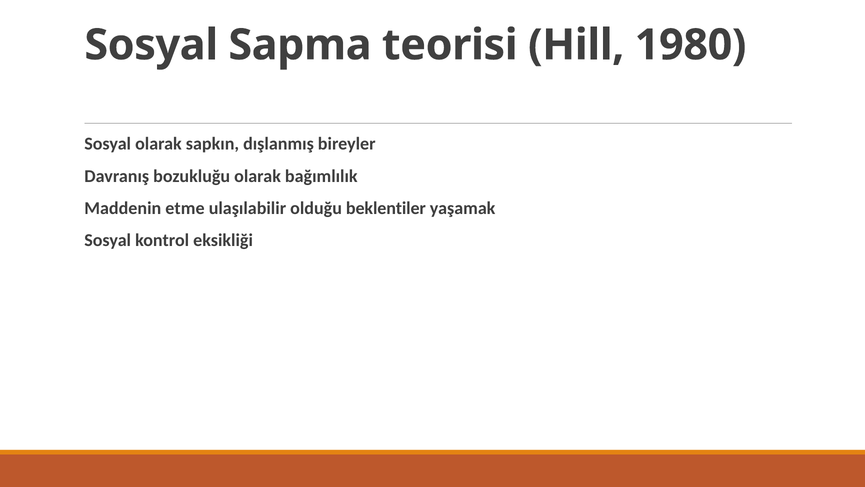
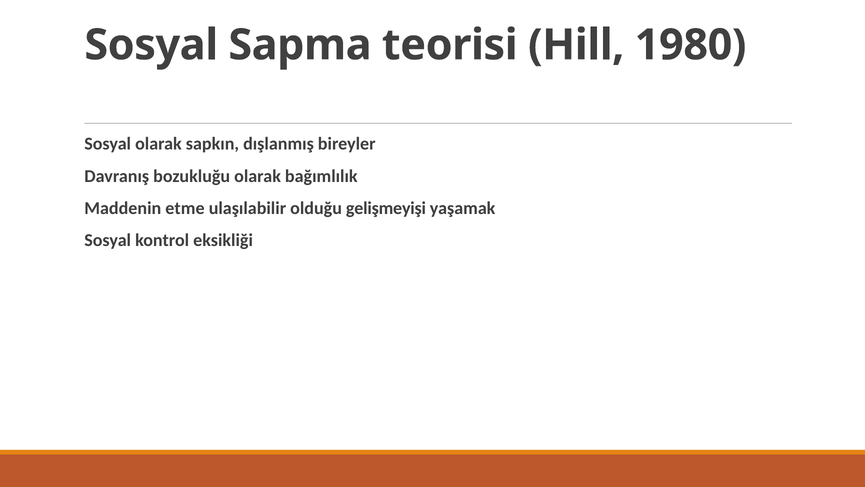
beklentiler: beklentiler -> gelişmeyişi (386, 208)
